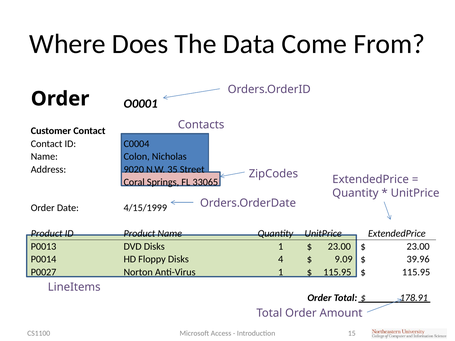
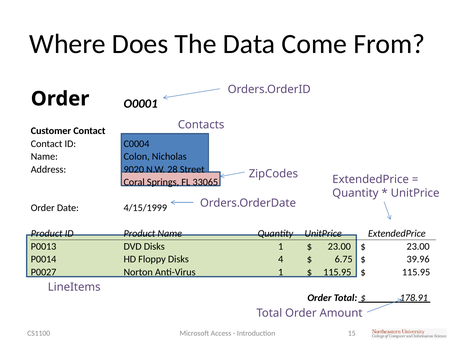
35: 35 -> 28 (172, 170)
9.09: 9.09 -> 6.75 (344, 260)
